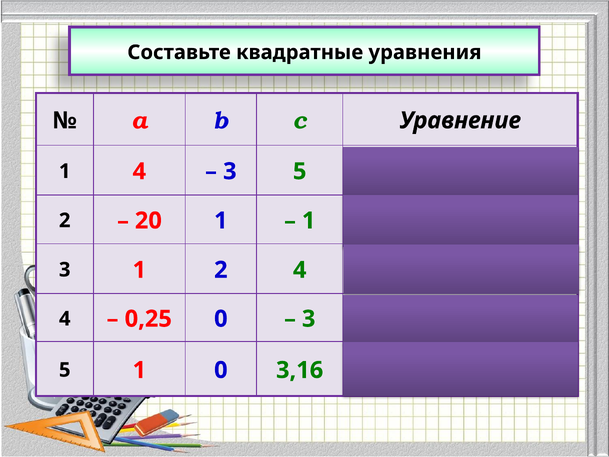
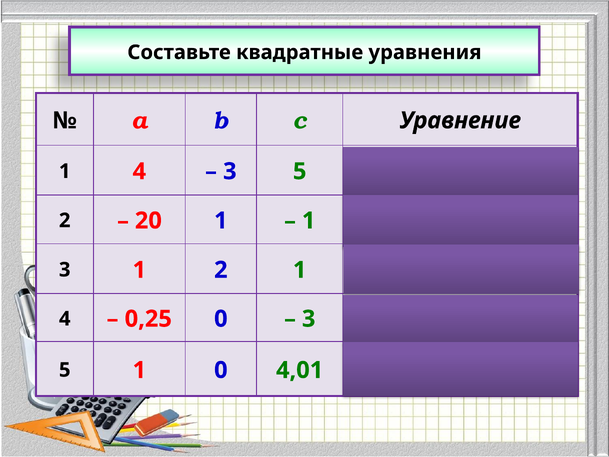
2 4: 4 -> 1 (300, 270)
3,16: 3,16 -> 4,01 (300, 370)
